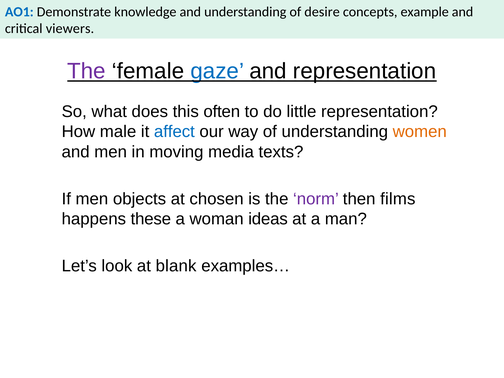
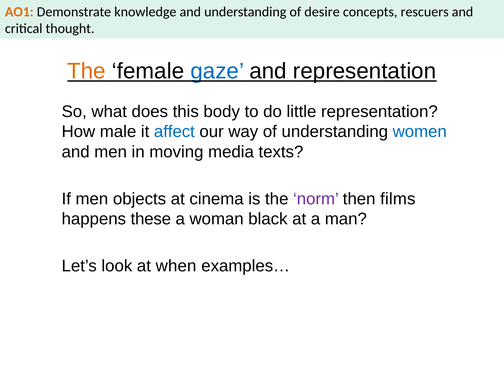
AO1 colour: blue -> orange (19, 12)
example: example -> rescuers (425, 12)
viewers: viewers -> thought (70, 29)
The colour: purple -> orange (86, 71)
often: often -> body (222, 111)
women colour: orange -> blue (420, 132)
chosen: chosen -> cinema (217, 199)
ideas: ideas -> black (268, 219)
blank: blank -> when (176, 266)
